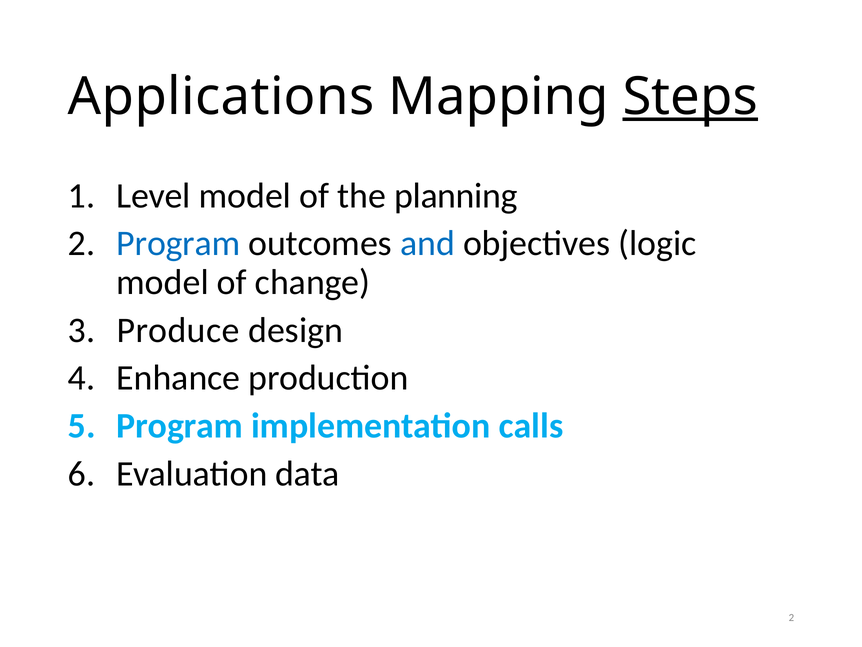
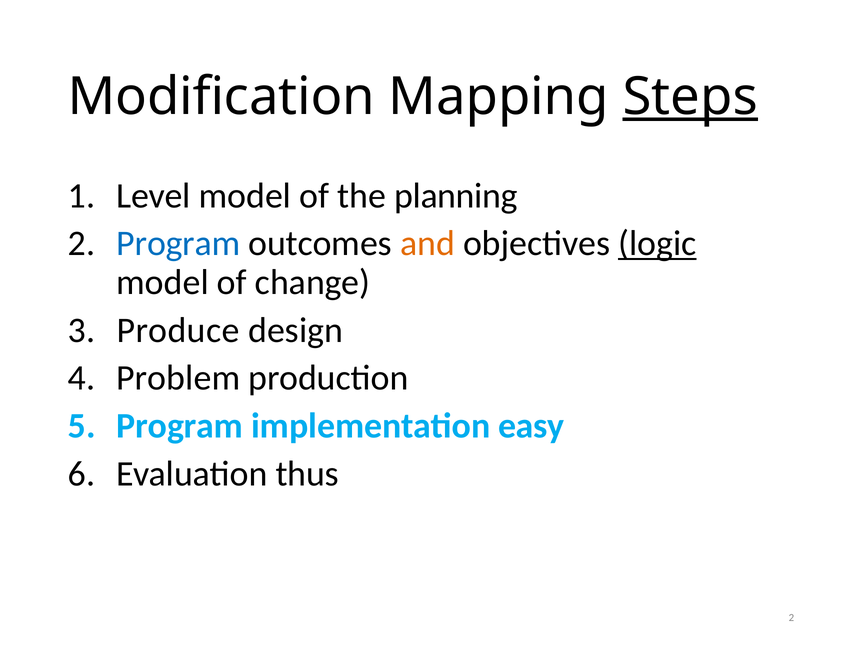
Applications: Applications -> Modification (221, 97)
and colour: blue -> orange (428, 243)
logic underline: none -> present (657, 243)
Enhance: Enhance -> Problem (178, 378)
calls: calls -> easy (531, 425)
data: data -> thus (307, 473)
